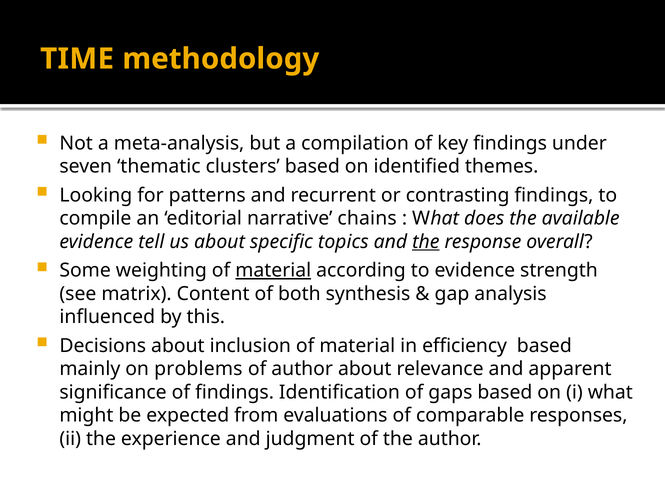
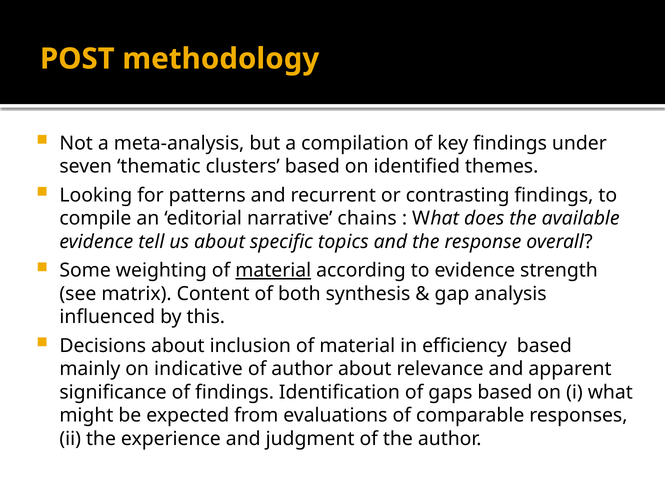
TIME: TIME -> POST (77, 59)
the underline: present -> none (426, 242)
problems: problems -> indicative (198, 369)
